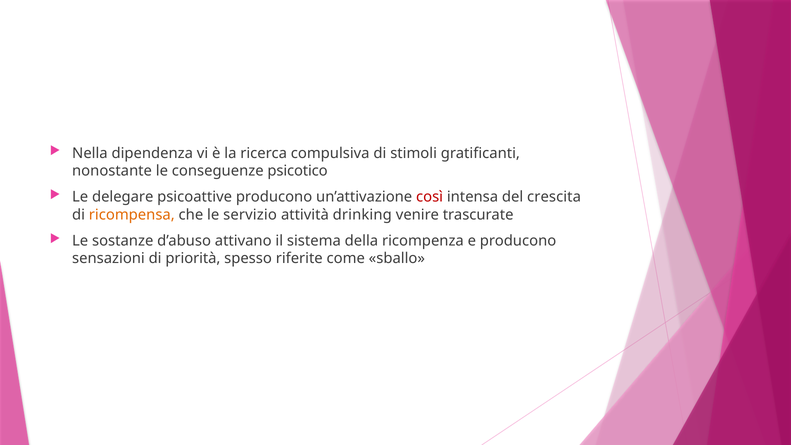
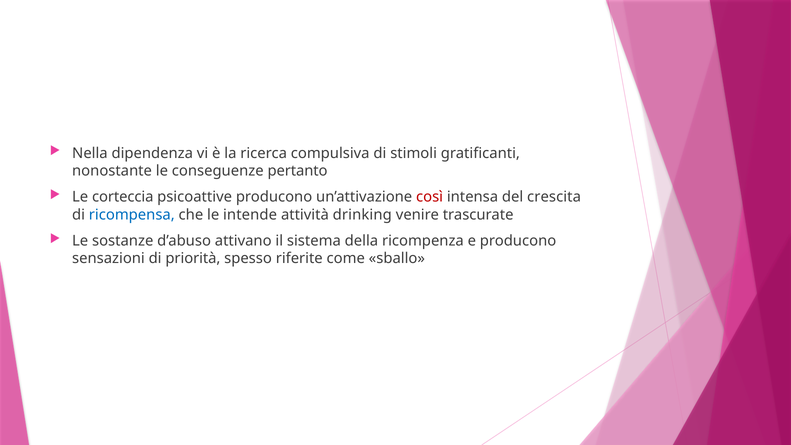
psicotico: psicotico -> pertanto (298, 171)
delegare: delegare -> corteccia (123, 197)
ricompensa colour: orange -> blue (132, 215)
servizio: servizio -> intende (250, 215)
